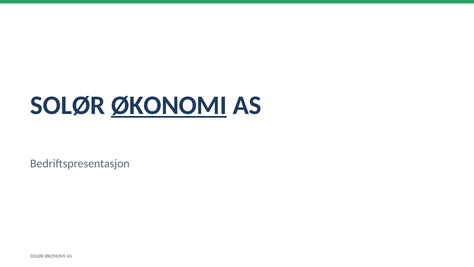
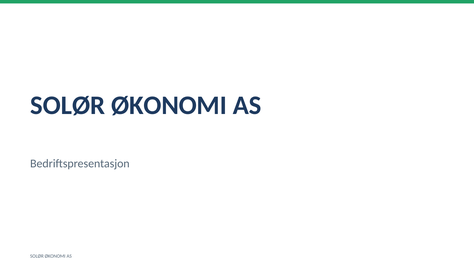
ØKONOMI underline: present -> none (169, 105)
